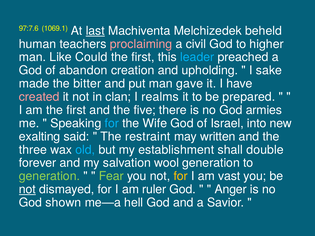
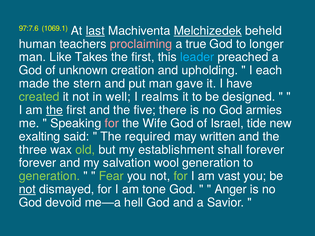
Melchizedek underline: none -> present (208, 31)
civil: civil -> true (196, 44)
higher: higher -> longer (267, 44)
Could: Could -> Takes (91, 57)
abandon: abandon -> unknown (83, 70)
sake: sake -> each (269, 70)
bitter: bitter -> stern (87, 84)
created colour: pink -> light green (39, 97)
clan: clan -> well (118, 97)
prepared: prepared -> designed (249, 97)
the underline: none -> present (55, 110)
for colour: light blue -> pink (112, 123)
into: into -> tide (257, 123)
restraint: restraint -> required (148, 137)
old colour: light blue -> light green (85, 150)
shall double: double -> forever (265, 150)
for colour: yellow -> light green (181, 176)
ruler: ruler -> tone (154, 190)
shown: shown -> devoid (63, 203)
